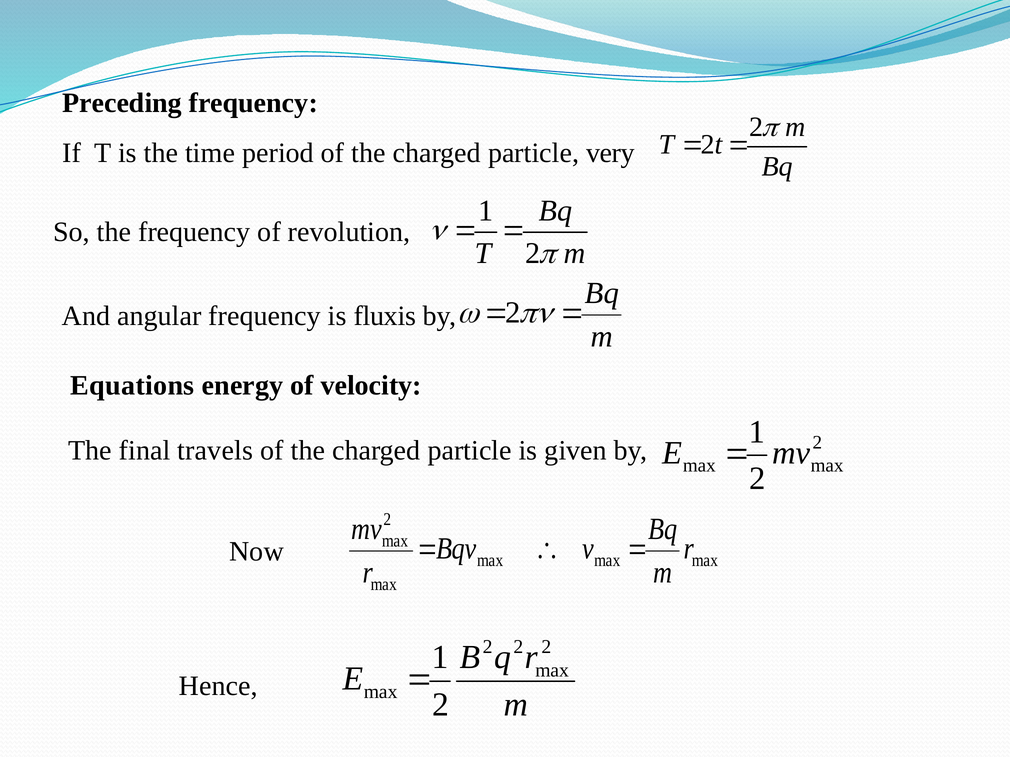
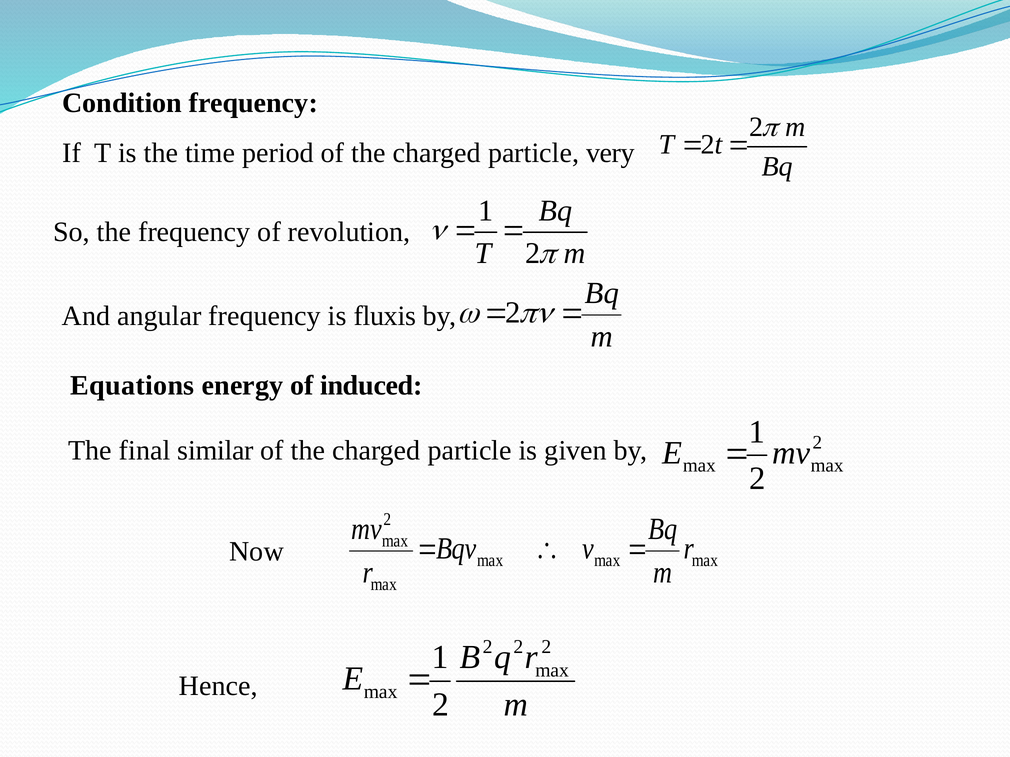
Preceding: Preceding -> Condition (122, 103)
velocity: velocity -> induced (371, 386)
travels: travels -> similar (216, 451)
